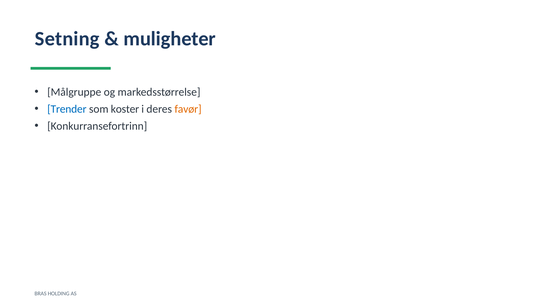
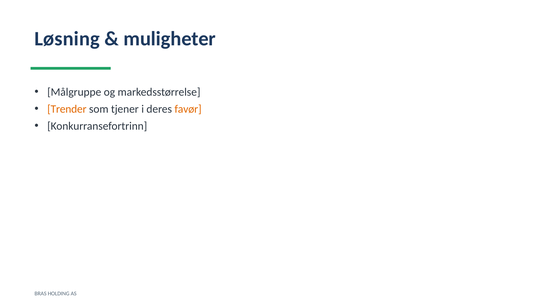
Setning: Setning -> Løsning (67, 39)
Trender colour: blue -> orange (67, 109)
koster: koster -> tjener (125, 109)
